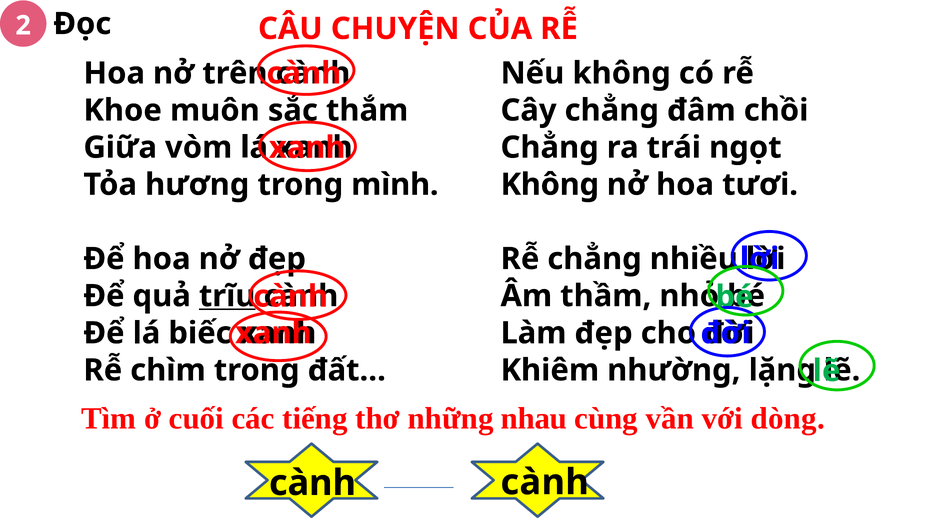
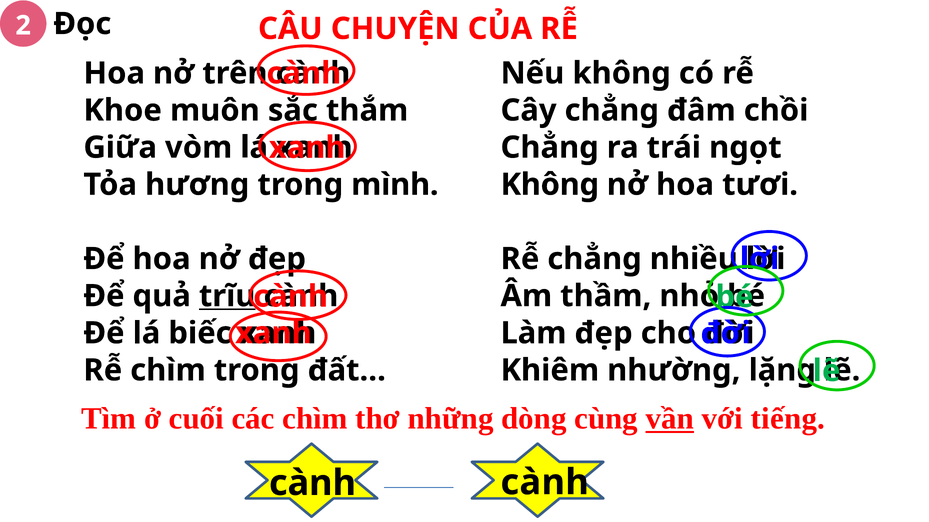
các tiếng: tiếng -> chìm (315, 419)
nhau: nhau -> dòng (534, 419)
vần underline: none -> present (670, 419)
dòng: dòng -> tiếng (788, 419)
